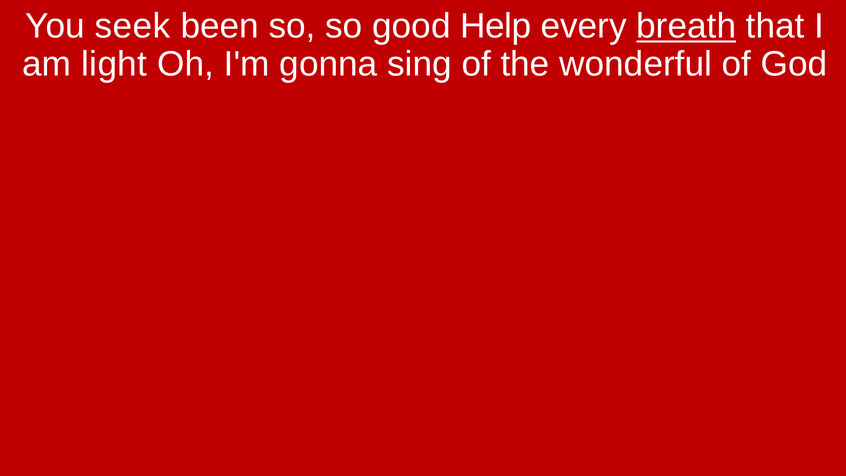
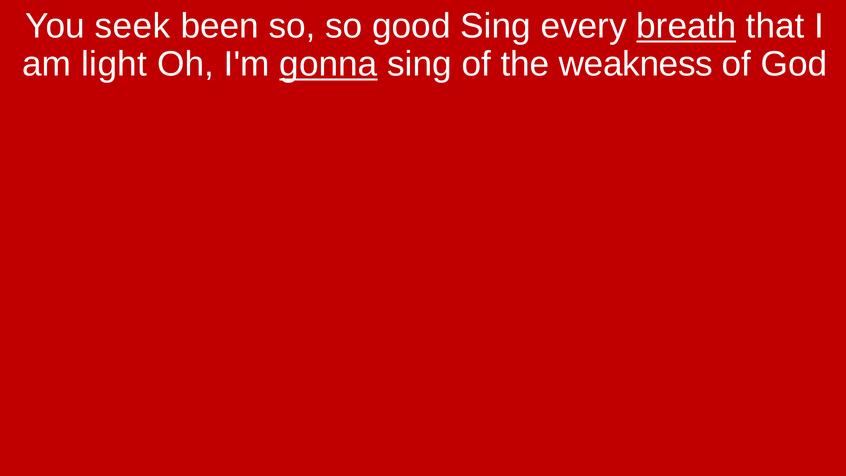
good Help: Help -> Sing (496, 26)
gonna underline: none -> present (328, 64)
wonderful: wonderful -> weakness (636, 64)
